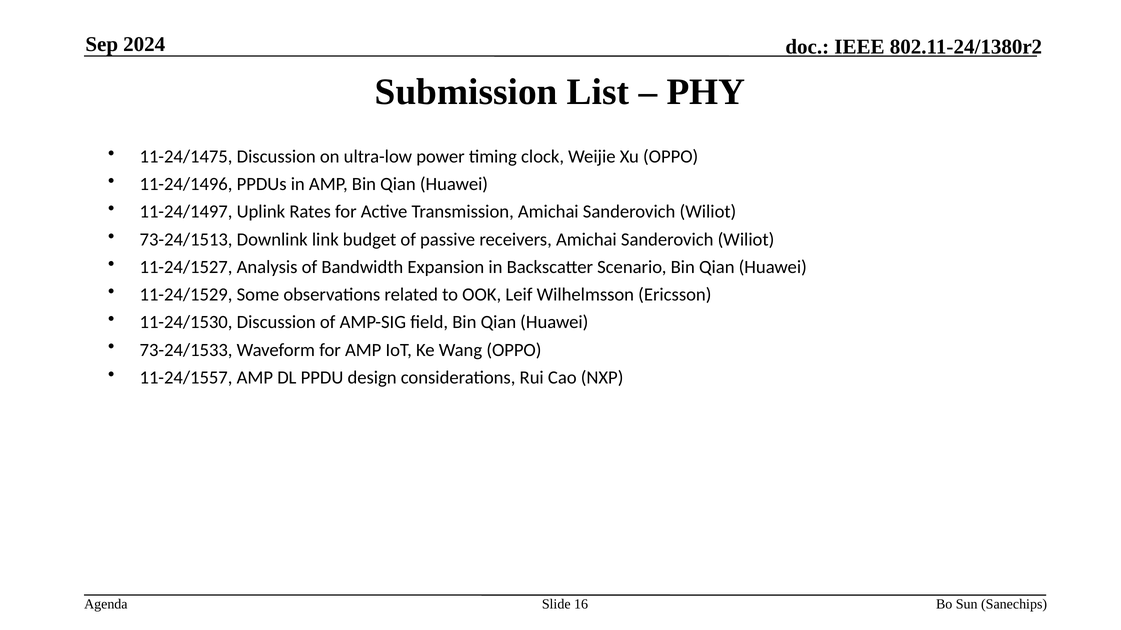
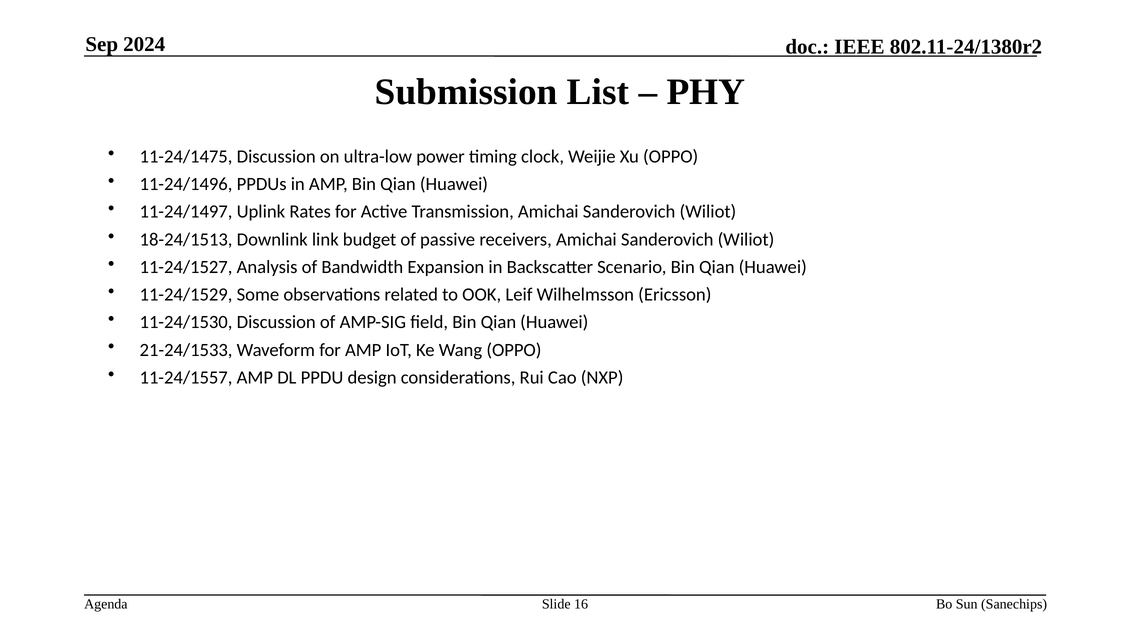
73-24/1513: 73-24/1513 -> 18-24/1513 (186, 240)
73-24/1533: 73-24/1533 -> 21-24/1533 (186, 350)
